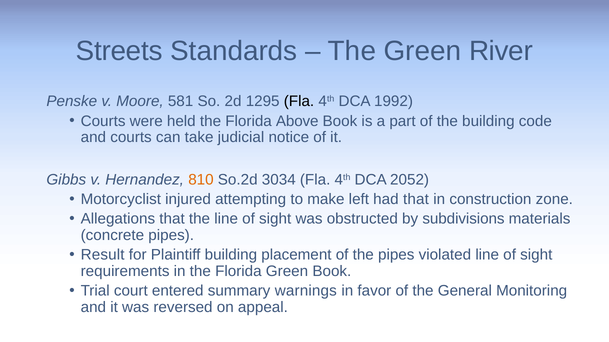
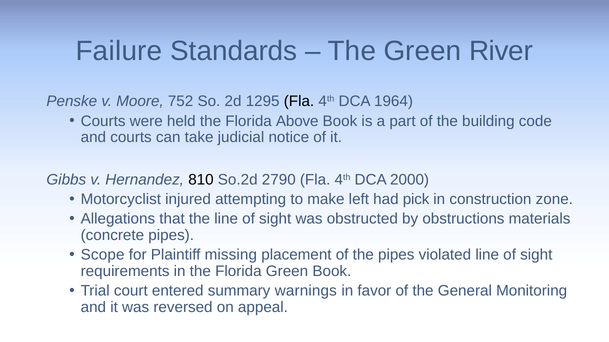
Streets: Streets -> Failure (119, 51)
581: 581 -> 752 (181, 102)
1992: 1992 -> 1964 (394, 102)
810 colour: orange -> black (201, 180)
3034: 3034 -> 2790 (279, 180)
2052: 2052 -> 2000 (410, 180)
had that: that -> pick (416, 200)
subdivisions: subdivisions -> obstructions (463, 219)
Result: Result -> Scope (103, 255)
Plaintiff building: building -> missing (231, 255)
